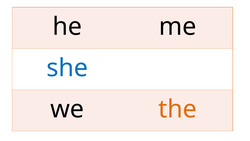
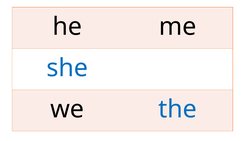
the colour: orange -> blue (178, 109)
